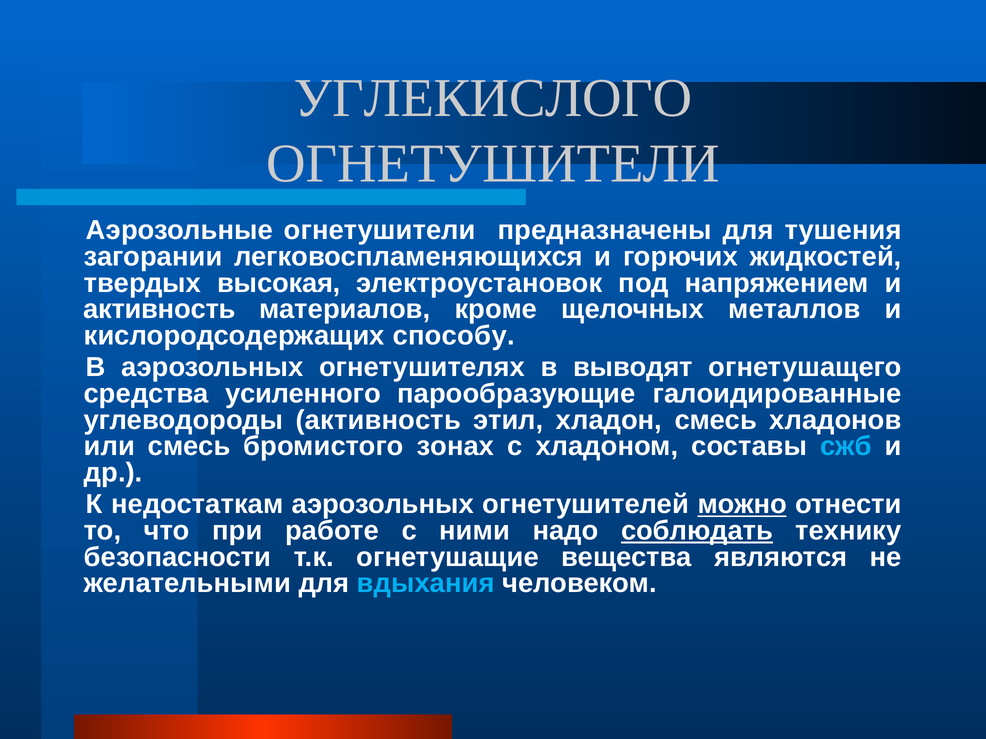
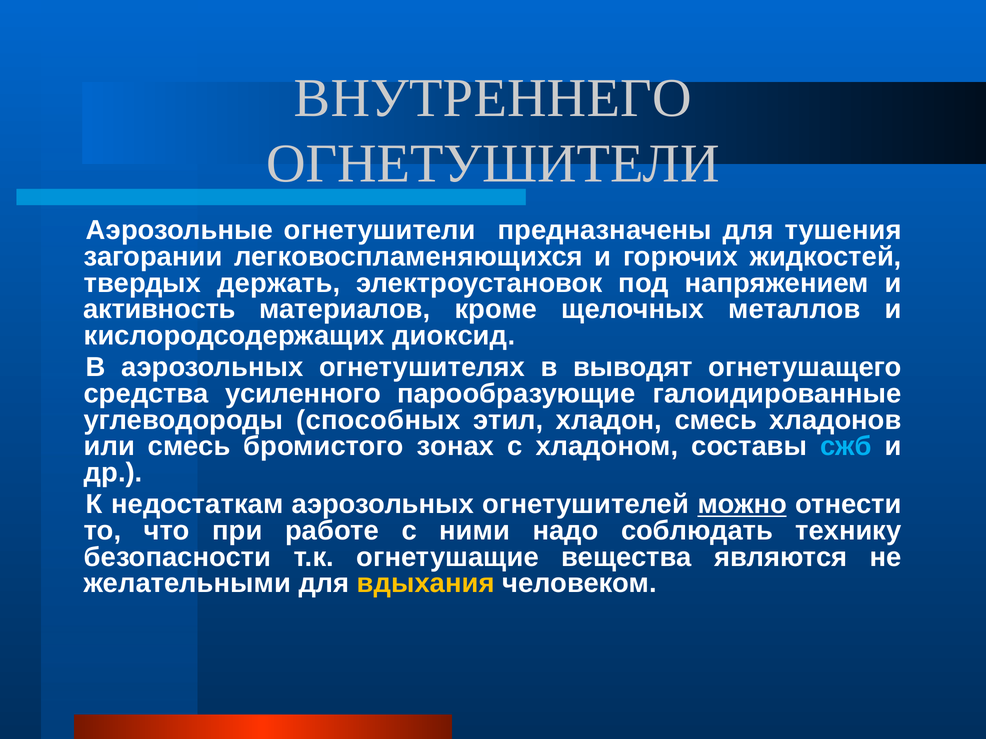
УГЛЕКИСЛОГО: УГЛЕКИСЛОГО -> ВНУТРЕННЕГО (493, 98)
высокая: высокая -> держать (279, 283)
способу: способу -> диоксид (454, 336)
углеводороды активность: активность -> способных (378, 420)
соблюдать underline: present -> none (697, 531)
вдыхания colour: light blue -> yellow (426, 584)
